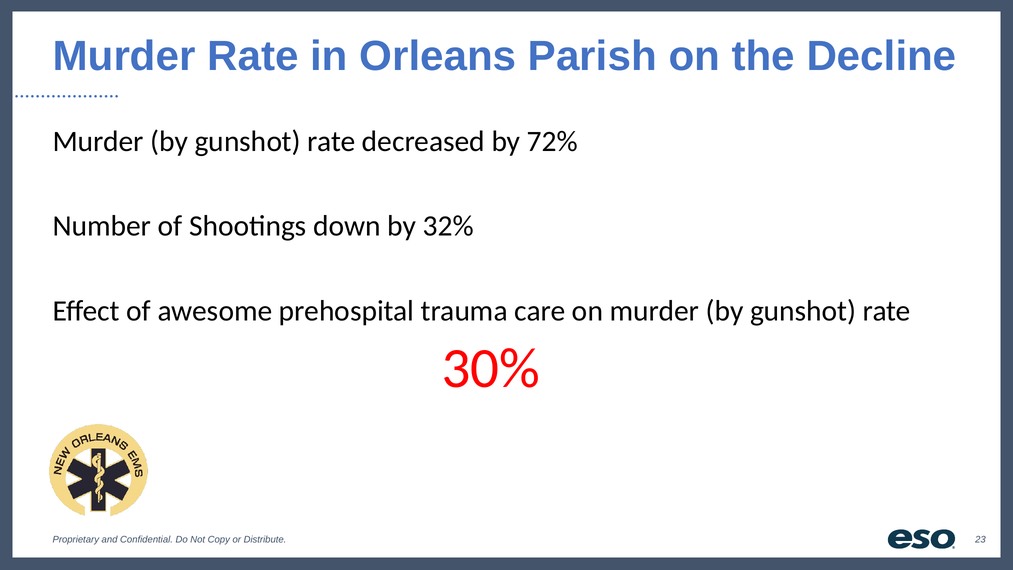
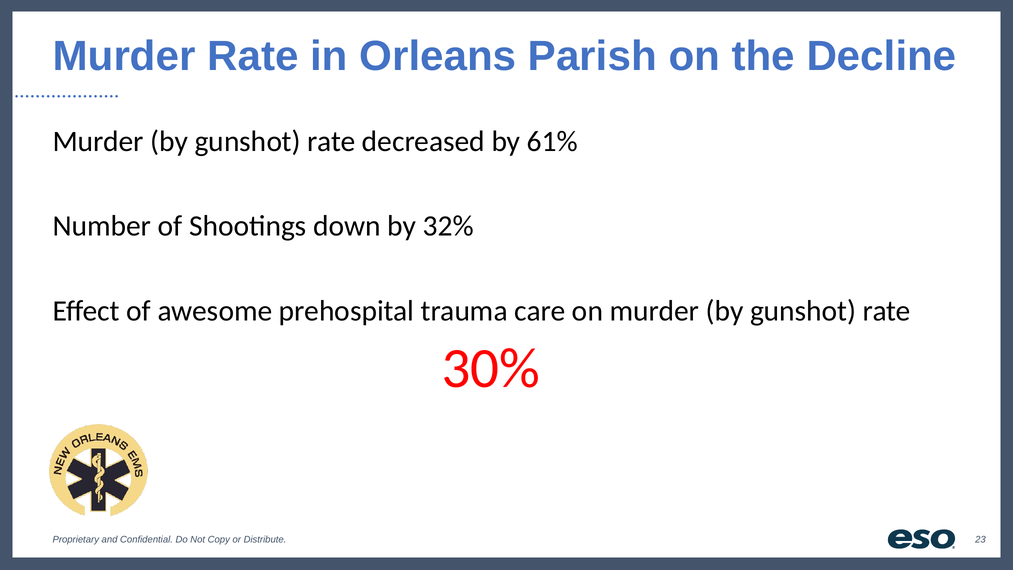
72%: 72% -> 61% (552, 141)
